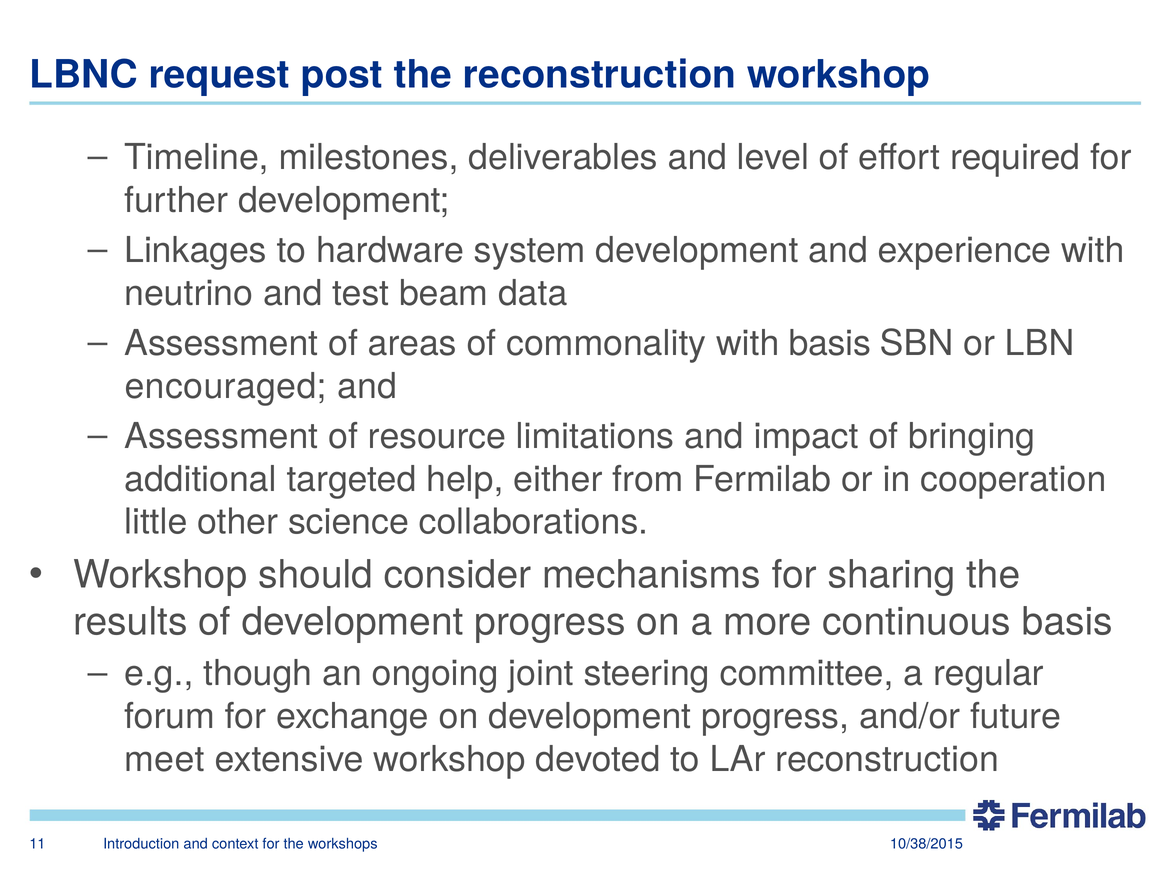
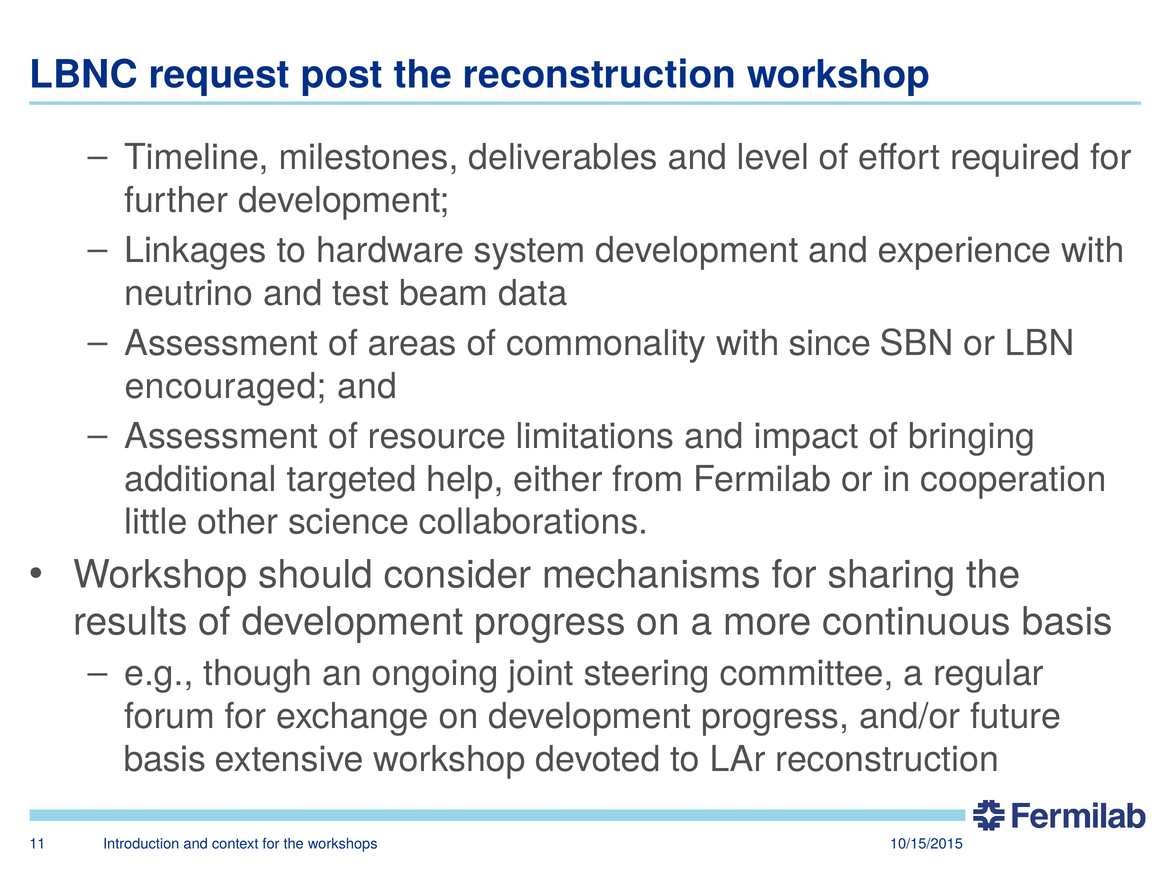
with basis: basis -> since (830, 343)
meet: meet -> basis (165, 759)
10/38/2015: 10/38/2015 -> 10/15/2015 (926, 843)
